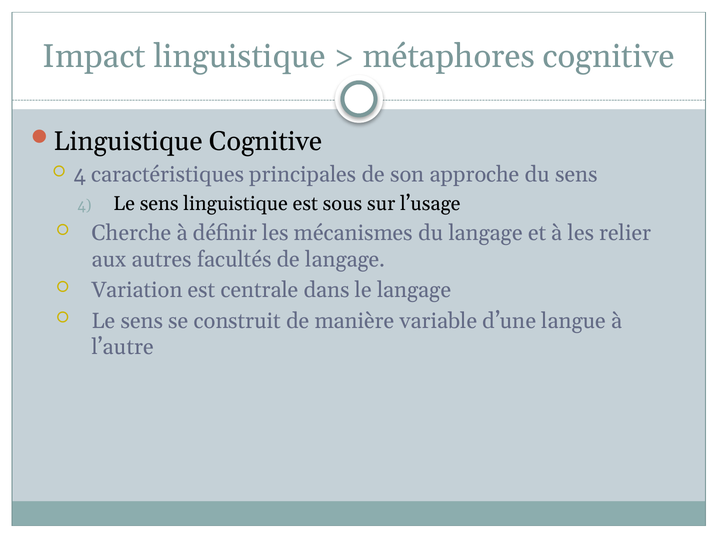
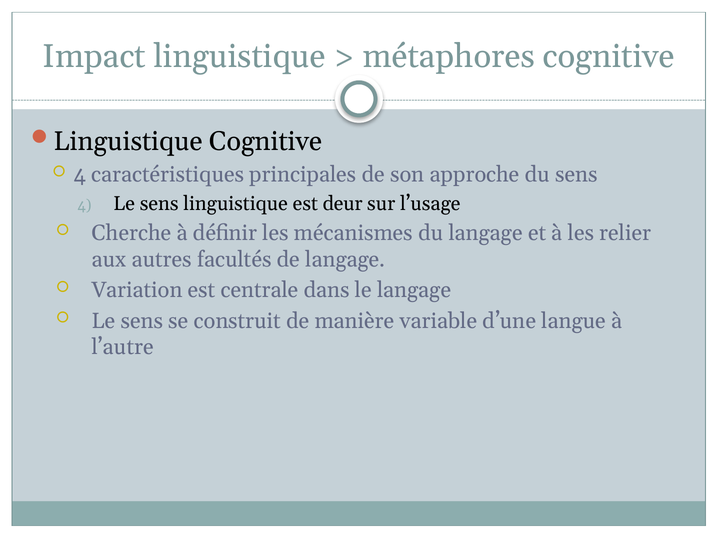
sous: sous -> deur (343, 204)
